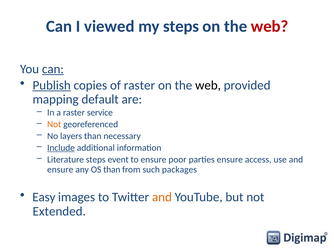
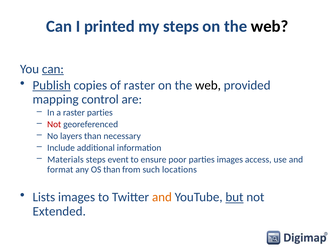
viewed: viewed -> printed (109, 26)
web colour: red -> black (270, 26)
default: default -> control (100, 99)
raster service: service -> parties (100, 112)
Not colour: orange -> red (54, 124)
Include underline: present -> none (61, 147)
Literature: Literature -> Materials (65, 159)
parties ensure: ensure -> images (230, 159)
ensure: ensure -> format (60, 169)
packages: packages -> locations (179, 169)
Easy: Easy -> Lists (44, 197)
but underline: none -> present (234, 197)
